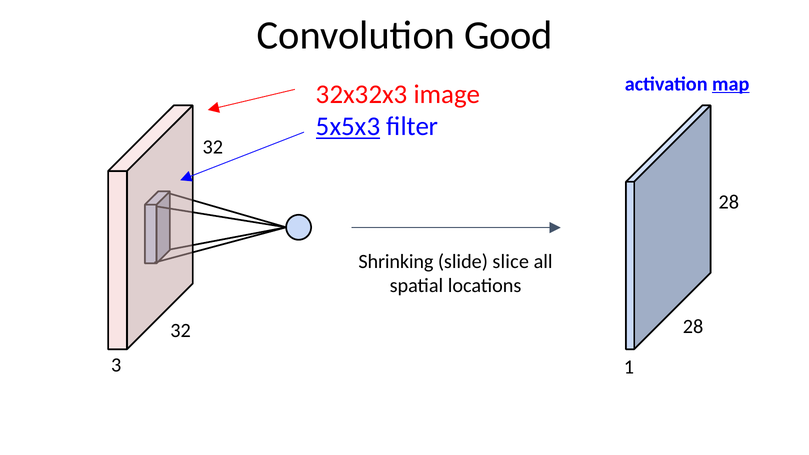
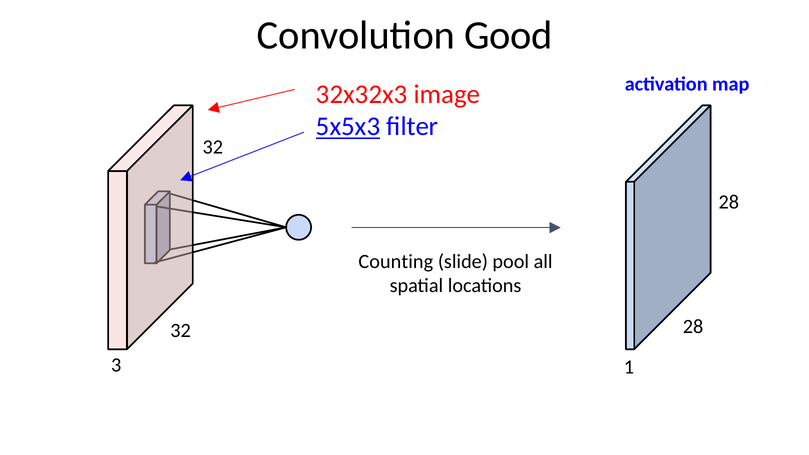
map underline: present -> none (731, 84)
Shrinking: Shrinking -> Counting (396, 261)
slice: slice -> pool (511, 261)
